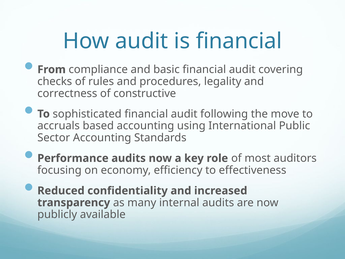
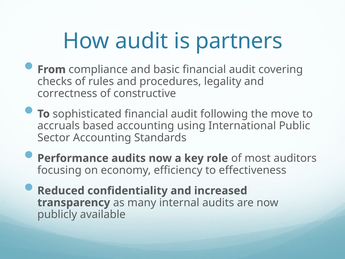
is financial: financial -> partners (239, 41)
